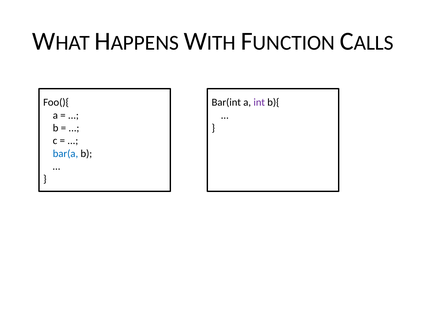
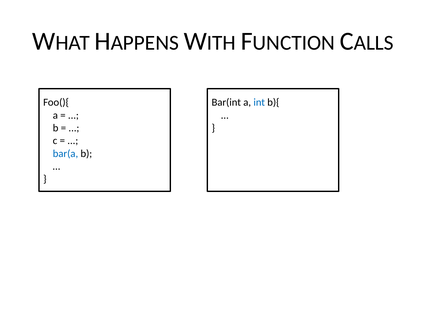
int colour: purple -> blue (259, 103)
